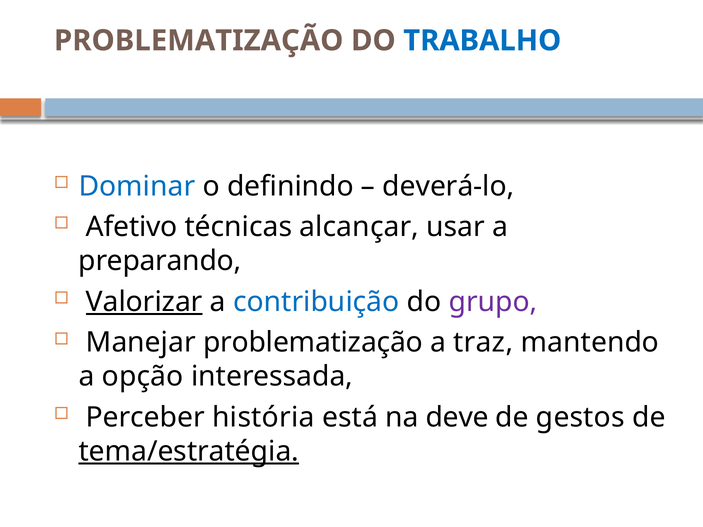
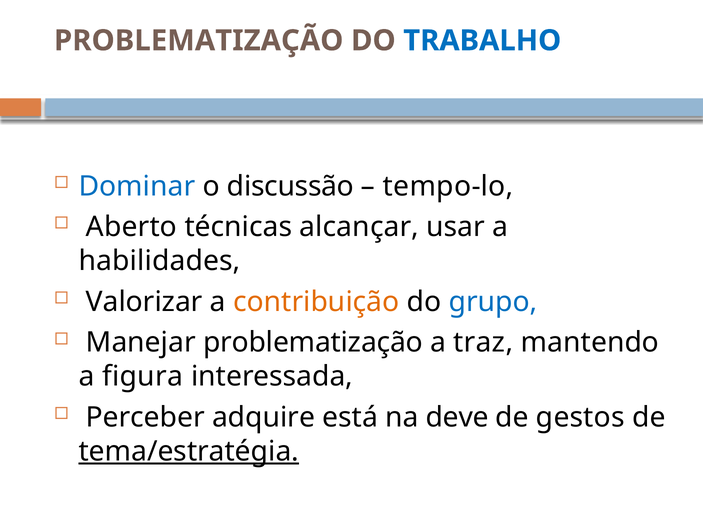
definindo: definindo -> discussão (290, 186)
deverá-lo: deverá-lo -> tempo-lo (448, 186)
Afetivo: Afetivo -> Aberto (131, 227)
preparando: preparando -> habilidades (160, 261)
Valorizar underline: present -> none (144, 302)
contribuição colour: blue -> orange (316, 302)
grupo colour: purple -> blue (493, 302)
opção: opção -> figura (143, 377)
história: história -> adquire (264, 418)
